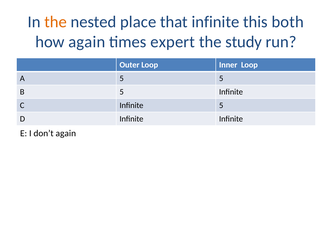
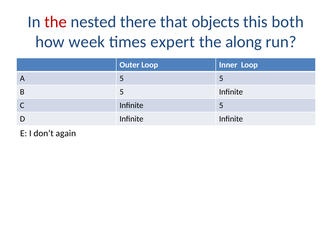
the colour: orange -> red (56, 22)
place: place -> there (138, 22)
that infinite: infinite -> objects (216, 22)
how again: again -> week (87, 42)
study: study -> along (244, 42)
